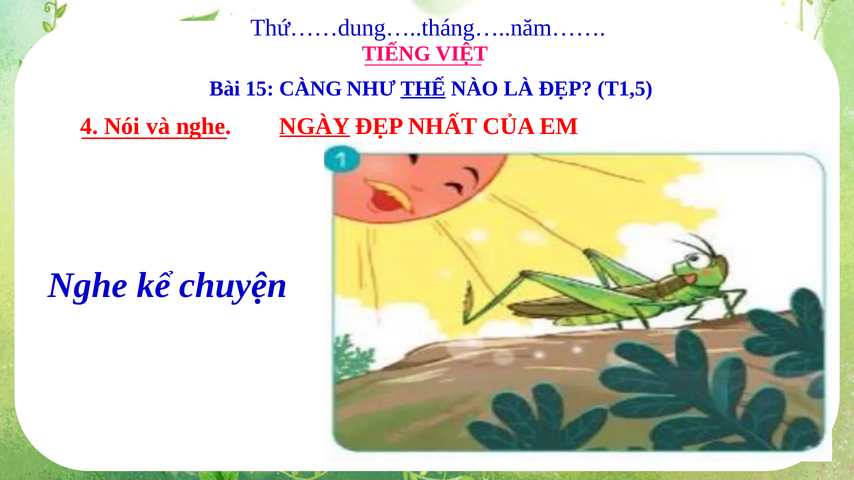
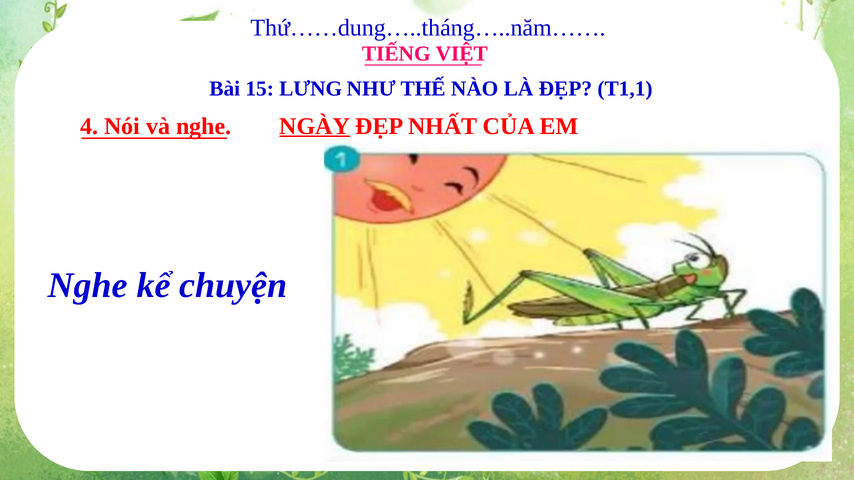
CÀNG: CÀNG -> LƯNG (311, 89)
THẾ underline: present -> none (423, 89)
T1,5: T1,5 -> T1,1 (625, 89)
